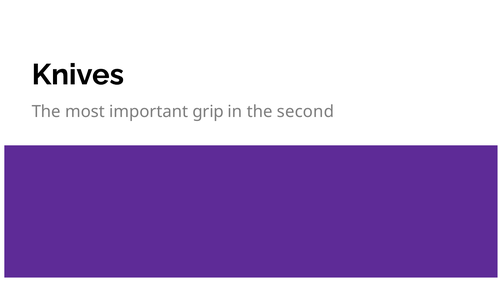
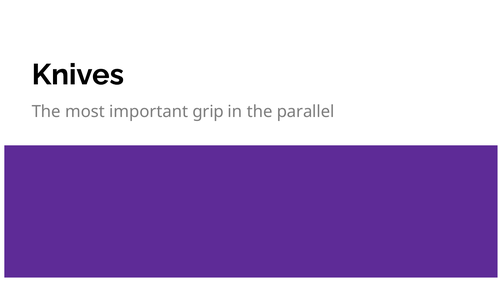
second: second -> parallel (306, 112)
